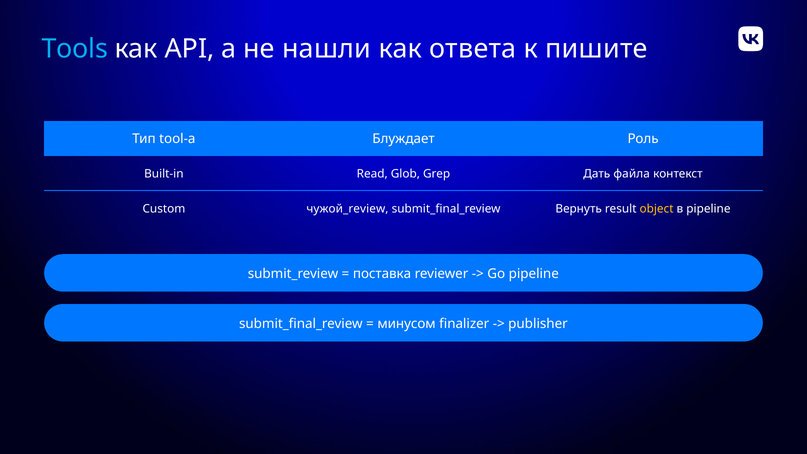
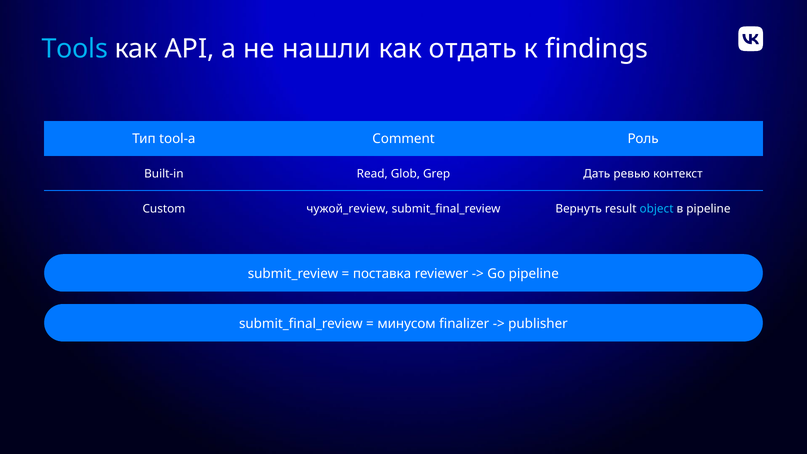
ответа: ответа -> отдать (473, 49)
пишите: пишите -> findings (597, 49)
Блуждает: Блуждает -> Comment (403, 139)
файла: файла -> ревью (632, 174)
object colour: yellow -> light blue (657, 209)
